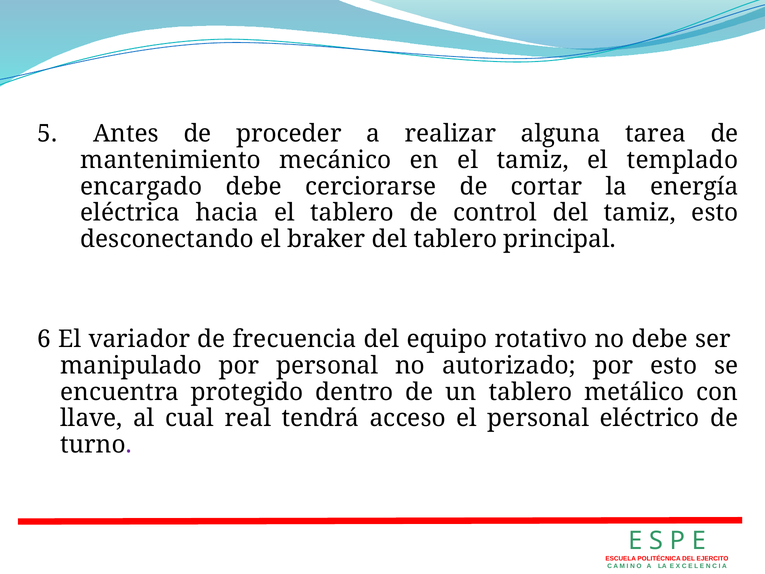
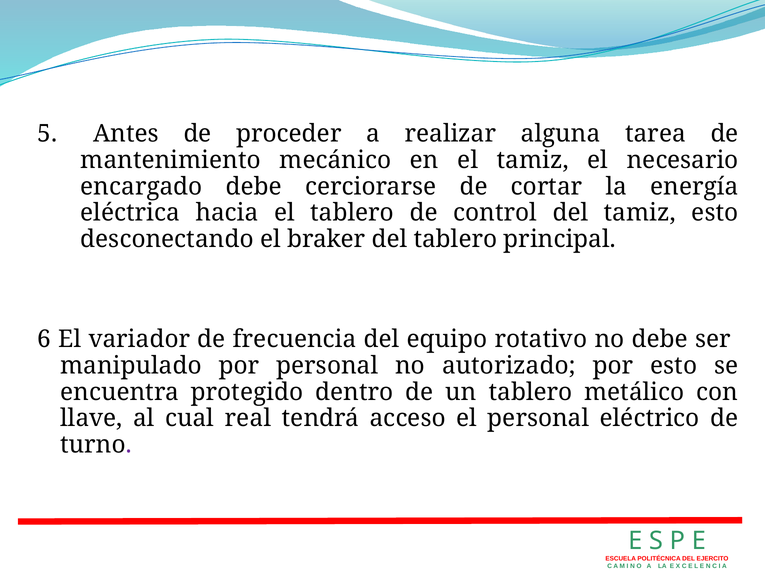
templado: templado -> necesario (683, 160)
